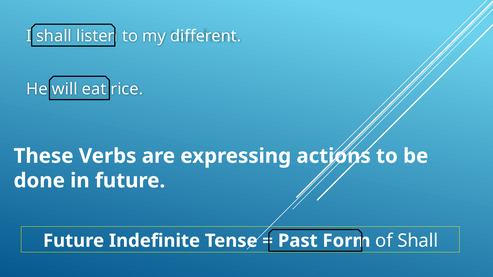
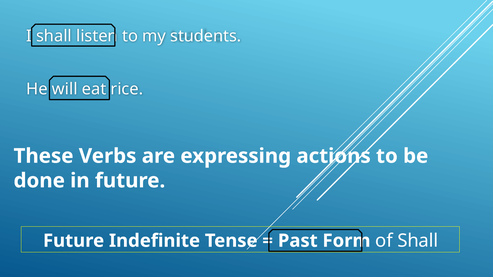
different: different -> students (206, 36)
